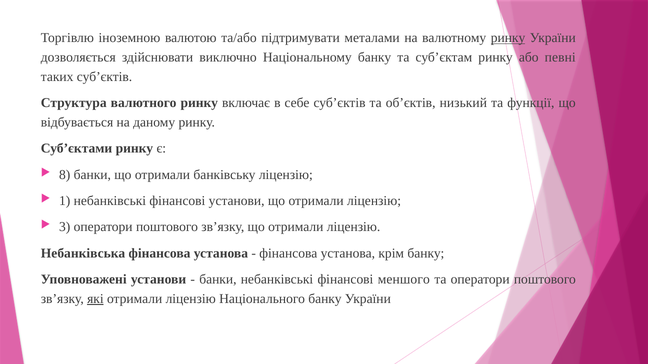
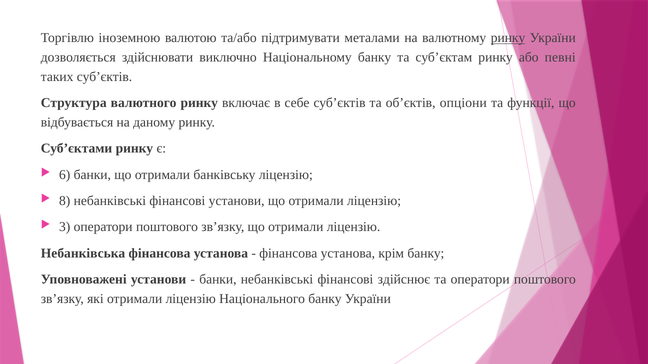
низький: низький -> опціони (463, 103)
8: 8 -> 6 (65, 175)
1: 1 -> 8 (65, 201)
меншого: меншого -> здійснює (404, 280)
які underline: present -> none (95, 299)
